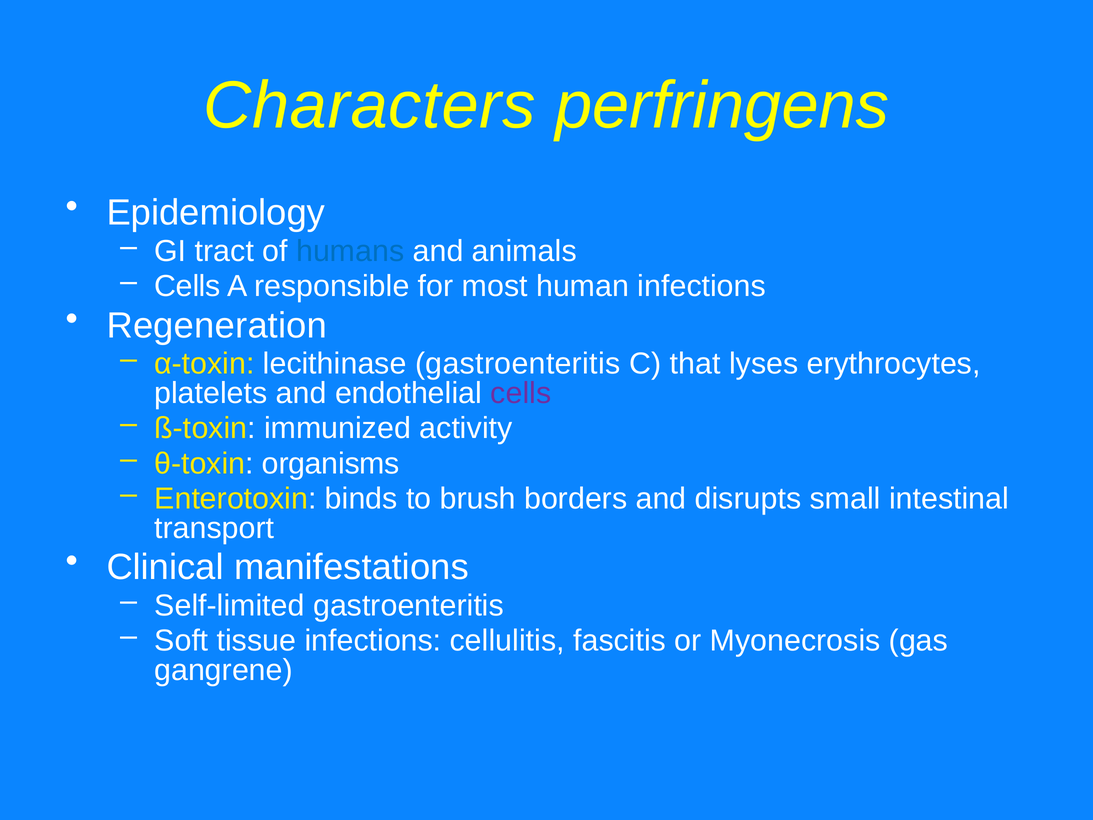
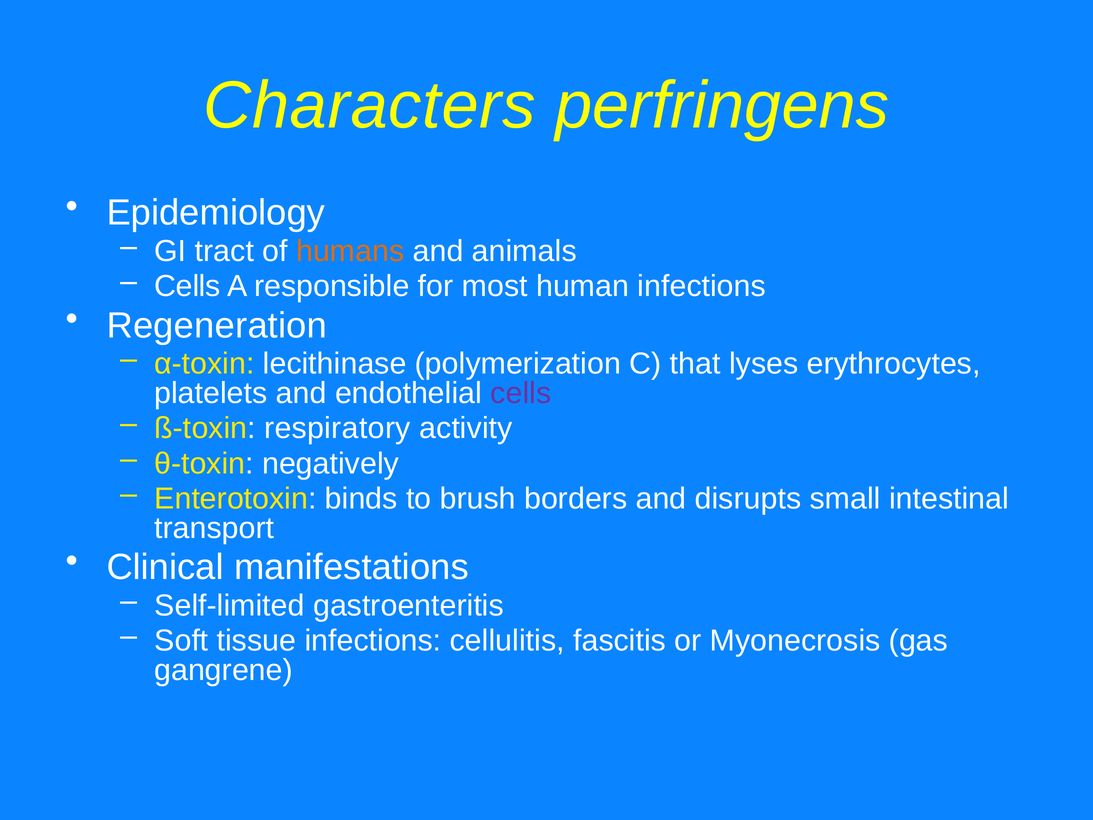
humans colour: blue -> orange (350, 251)
lecithinase gastroenteritis: gastroenteritis -> polymerization (518, 364)
immunized: immunized -> respiratory (337, 428)
organisms: organisms -> negatively (331, 463)
